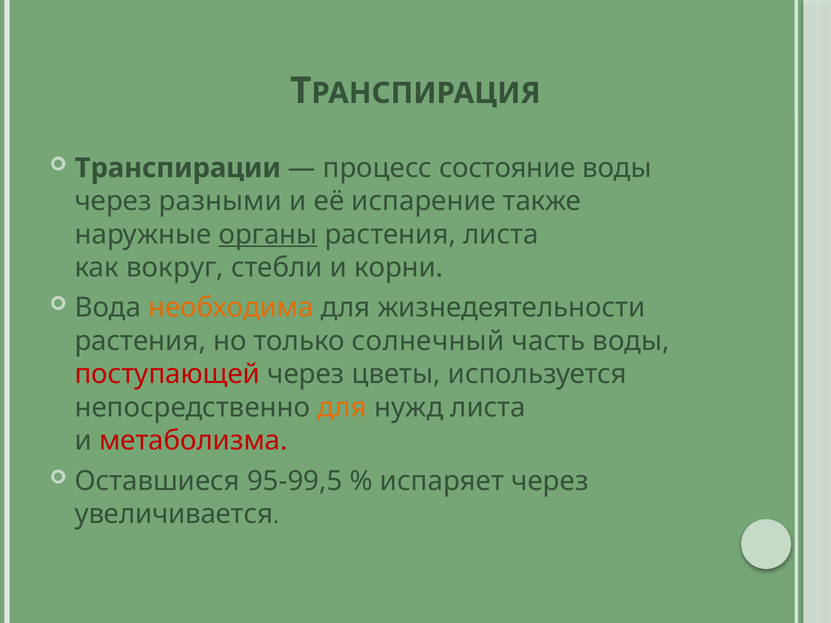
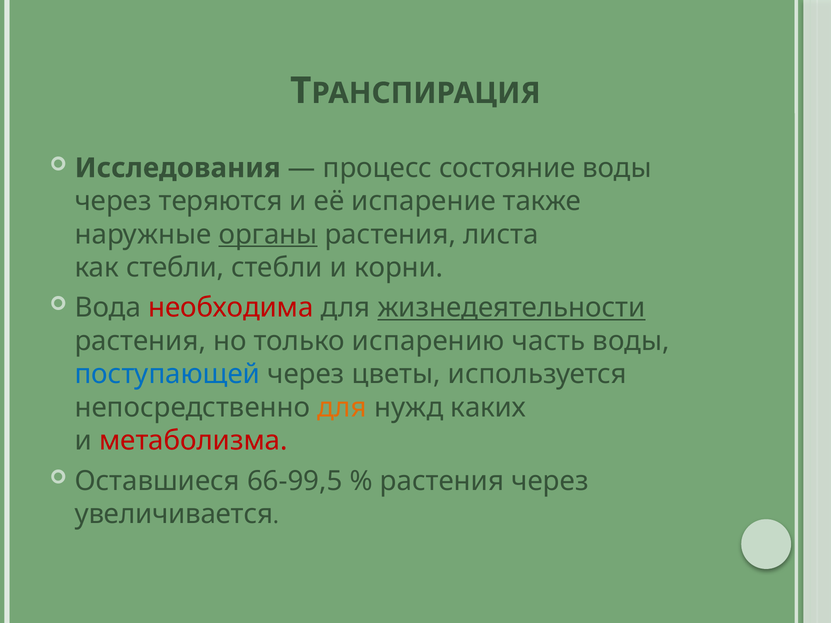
Транспирации: Транспирации -> Исследования (178, 168)
разными: разными -> теряются (221, 201)
как вокруг: вокруг -> стебли (175, 268)
необходима colour: orange -> red (231, 308)
жизнедеятельности underline: none -> present (511, 308)
солнечный: солнечный -> испарению (428, 341)
поступающей colour: red -> blue (167, 374)
нужд листа: листа -> каких (488, 408)
95-99,5: 95-99,5 -> 66-99,5 (295, 481)
испаряет: испаряет -> растения (442, 481)
